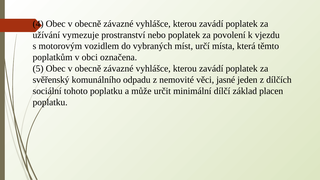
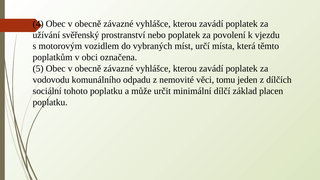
vymezuje: vymezuje -> svěřenský (81, 35)
svěřenský: svěřenský -> vodovodu (51, 80)
jasné: jasné -> tomu (226, 80)
